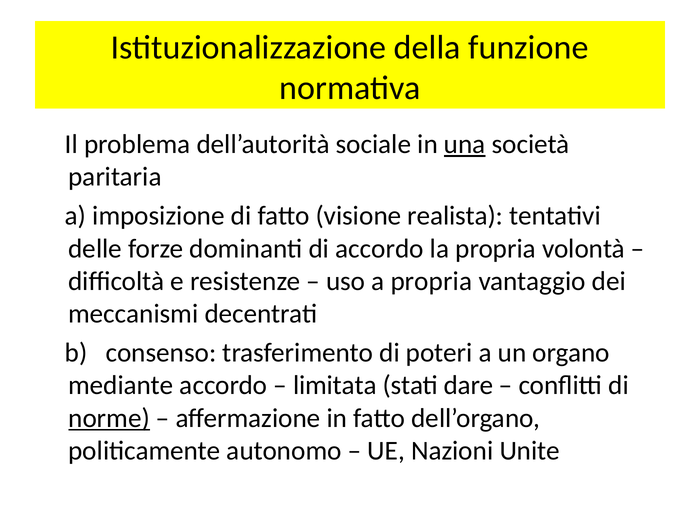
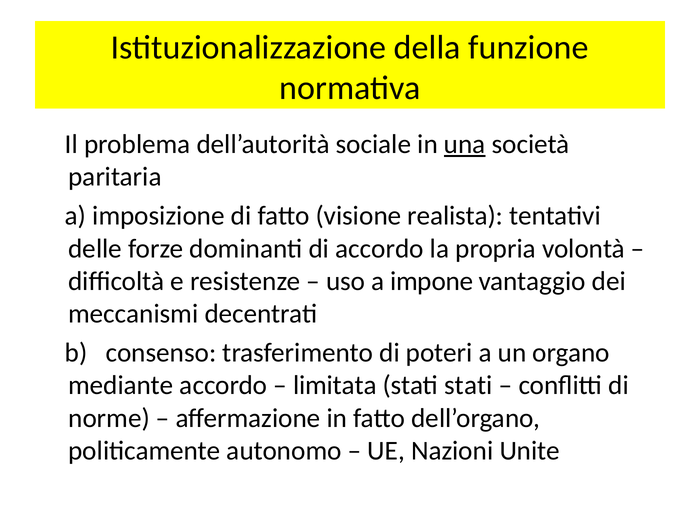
a propria: propria -> impone (432, 281)
stati dare: dare -> stati (468, 385)
norme underline: present -> none (109, 418)
